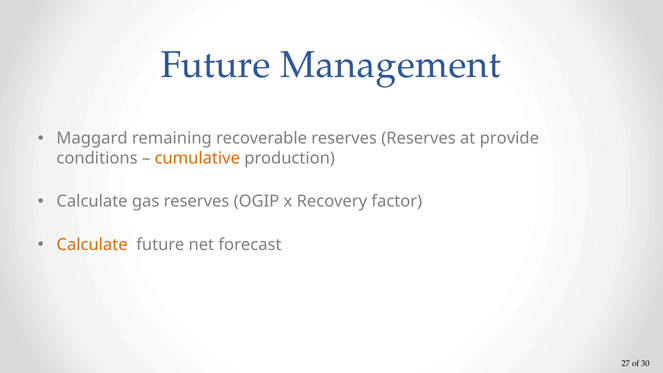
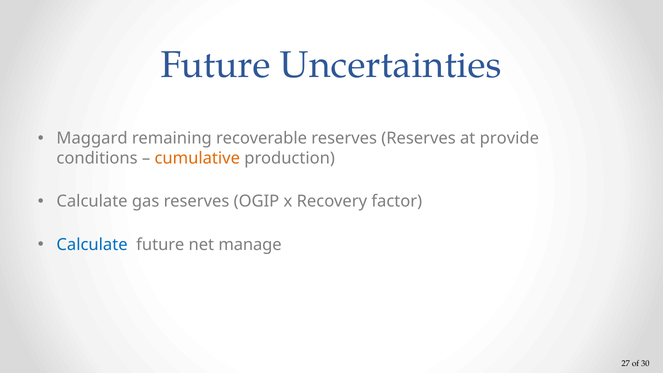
Management: Management -> Uncertainties (391, 65)
Calculate colour: orange -> blue (92, 245)
forecast: forecast -> manage (250, 245)
